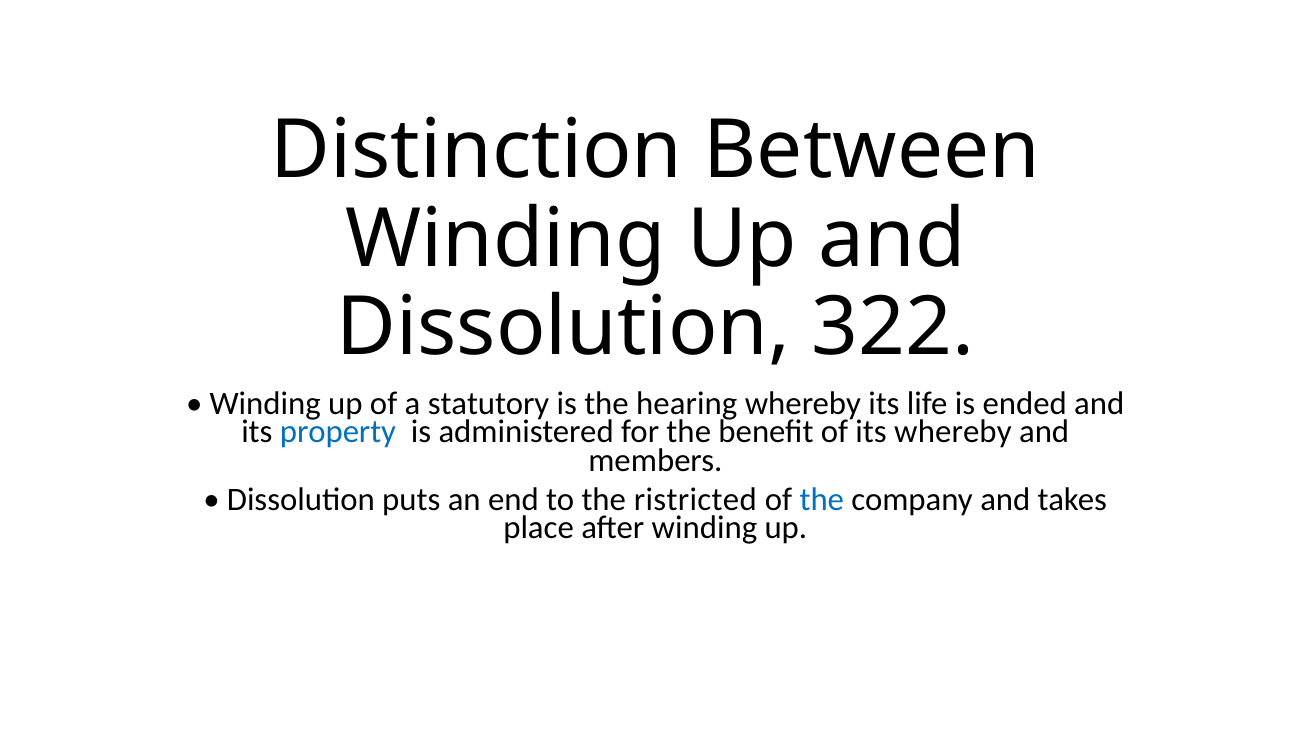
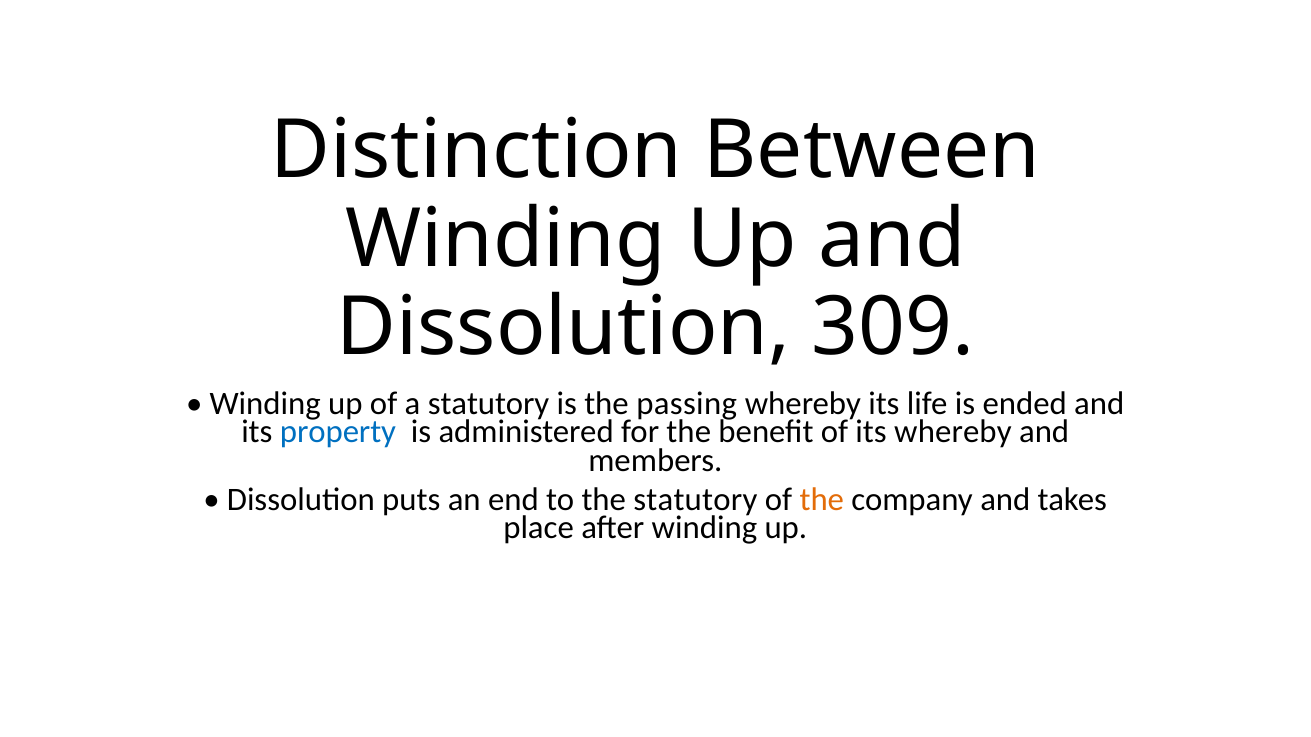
322: 322 -> 309 (893, 328)
hearing: hearing -> passing (687, 404)
the ristricted: ristricted -> statutory (695, 500)
the colour: blue -> orange (822, 500)
